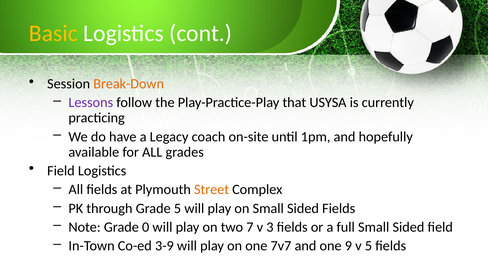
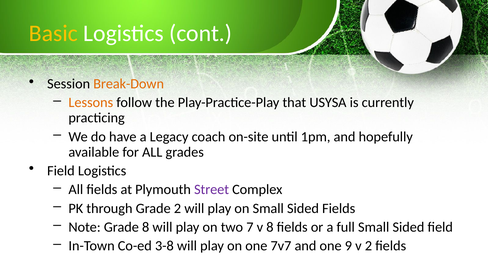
Lessons colour: purple -> orange (91, 103)
Street colour: orange -> purple (212, 190)
Grade 5: 5 -> 2 (177, 209)
Grade 0: 0 -> 8 (146, 228)
v 3: 3 -> 8 (270, 228)
3-9: 3-9 -> 3-8 (164, 246)
v 5: 5 -> 2 (368, 246)
